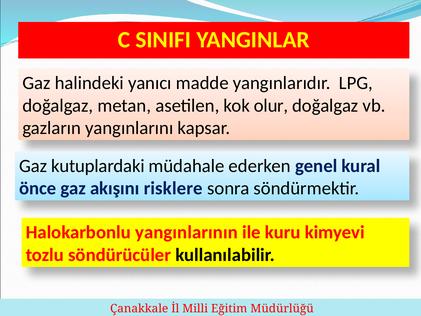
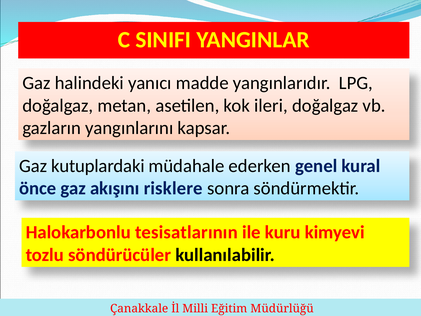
olur: olur -> ileri (271, 105)
yangınlarının: yangınlarının -> tesisatlarının (186, 232)
